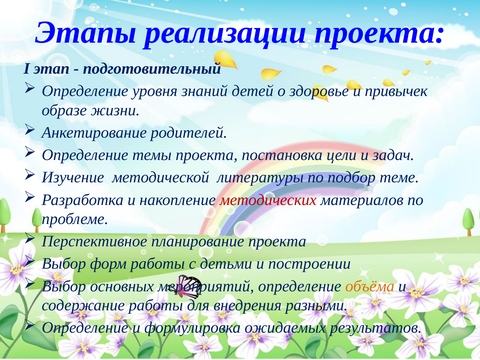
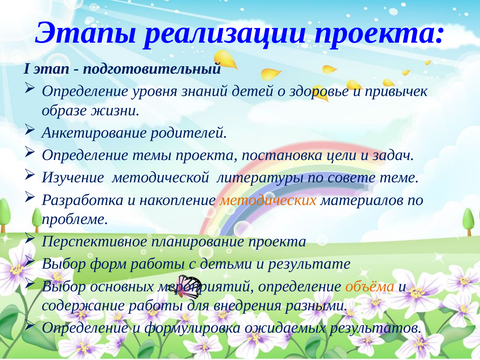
подбор: подбор -> совете (352, 177)
методических colour: red -> orange (268, 200)
построении: построении -> результате (309, 264)
